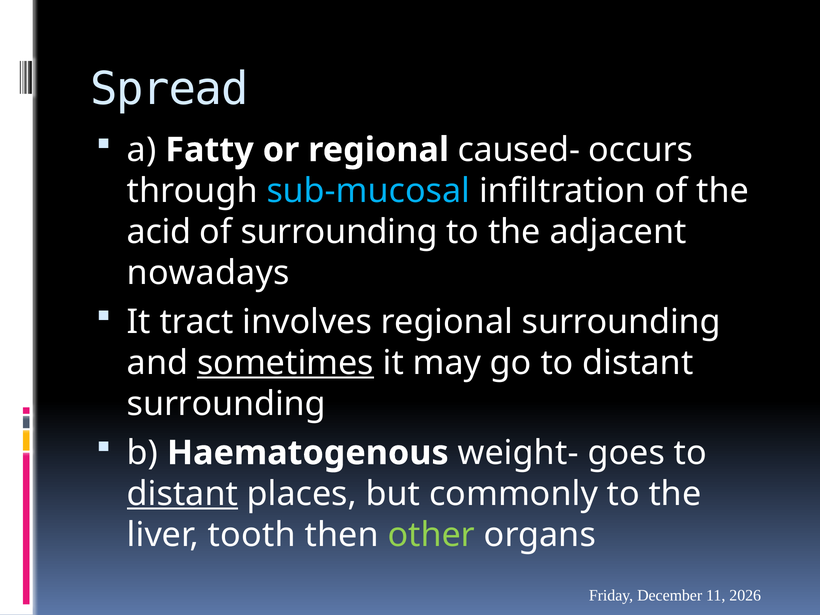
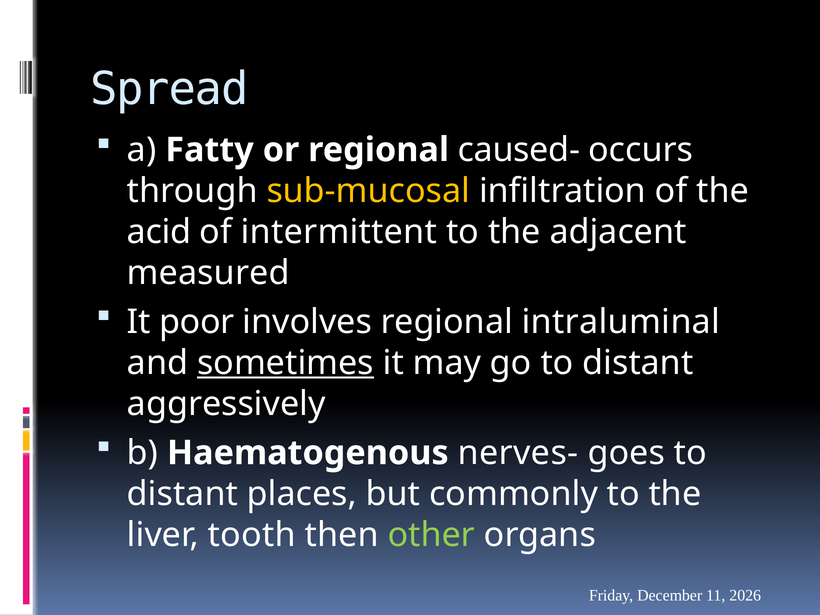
sub-mucosal colour: light blue -> yellow (368, 191)
of surrounding: surrounding -> intermittent (339, 232)
nowadays: nowadays -> measured (208, 273)
tract: tract -> poor (197, 322)
regional surrounding: surrounding -> intraluminal (621, 322)
surrounding: surrounding -> aggressively (226, 404)
weight-: weight- -> nerves- (518, 453)
distant underline: present -> none (182, 494)
